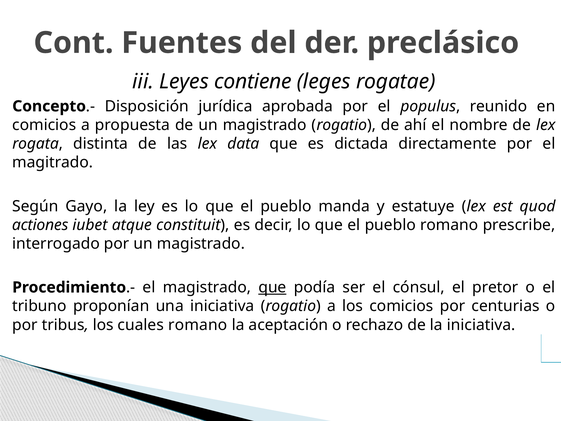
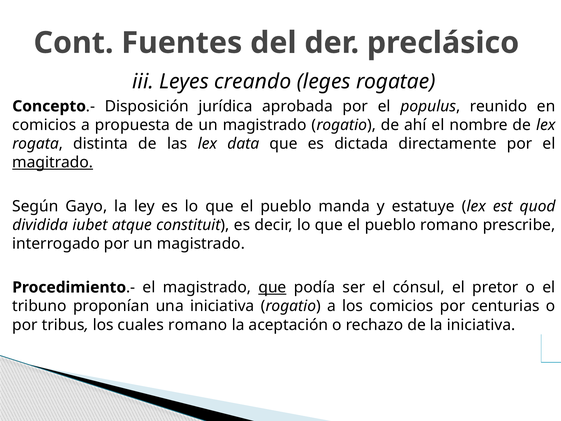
contiene: contiene -> creando (253, 81)
magitrado underline: none -> present (53, 162)
actiones: actiones -> dividida (40, 225)
